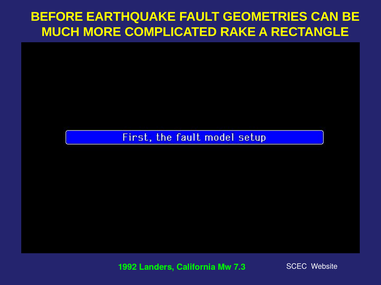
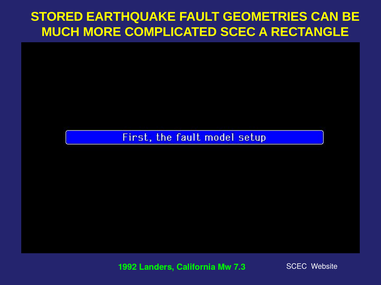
BEFORE: BEFORE -> STORED (57, 17)
COMPLICATED RAKE: RAKE -> SCEC (238, 32)
